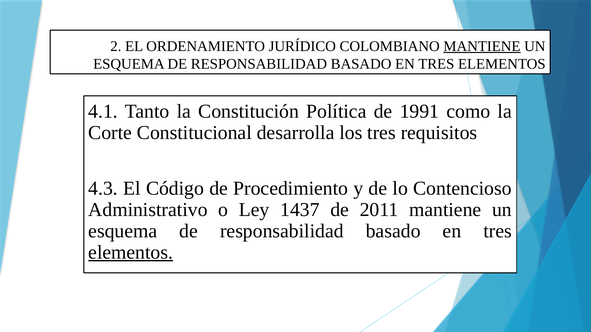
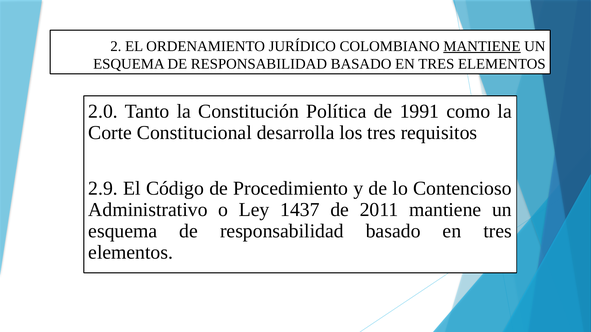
4.1: 4.1 -> 2.0 (103, 111)
4.3: 4.3 -> 2.9 (103, 189)
elementos underline: present -> none (131, 253)
